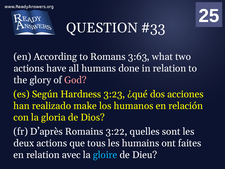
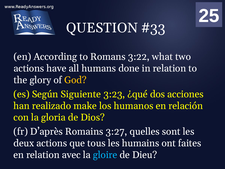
3:63: 3:63 -> 3:22 (139, 57)
God colour: pink -> yellow (75, 80)
Hardness: Hardness -> Siguiente (81, 94)
3:22: 3:22 -> 3:27 (116, 131)
